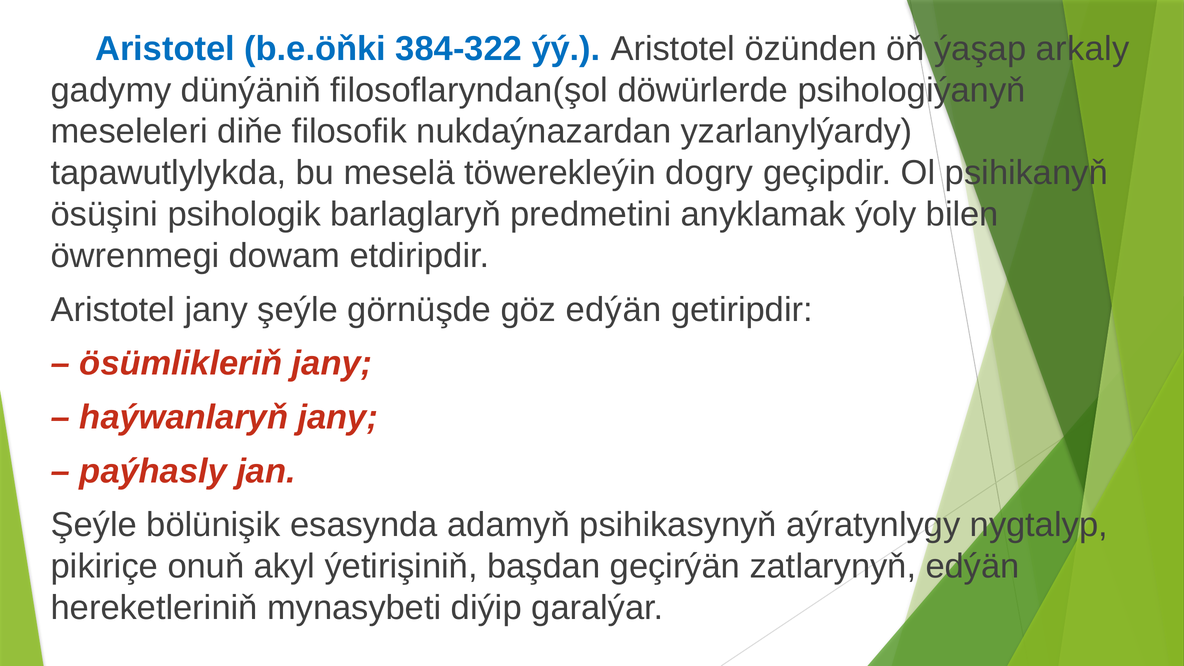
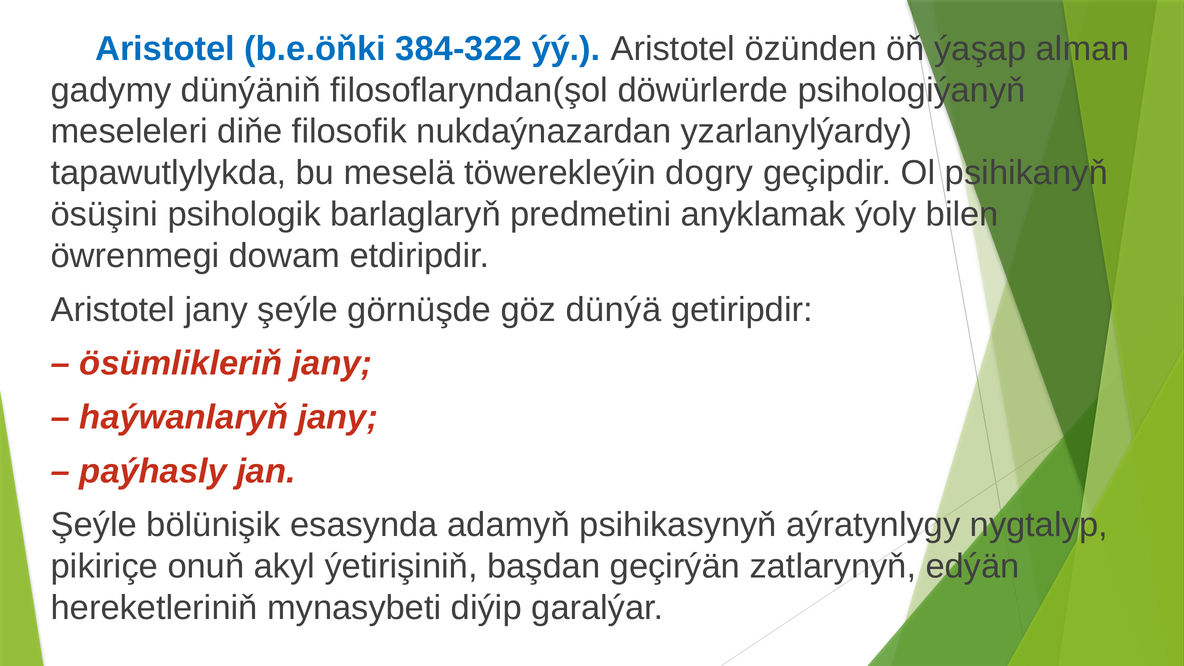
arkaly: arkaly -> alman (1083, 49)
göz edýän: edýän -> dünýä (614, 310)
